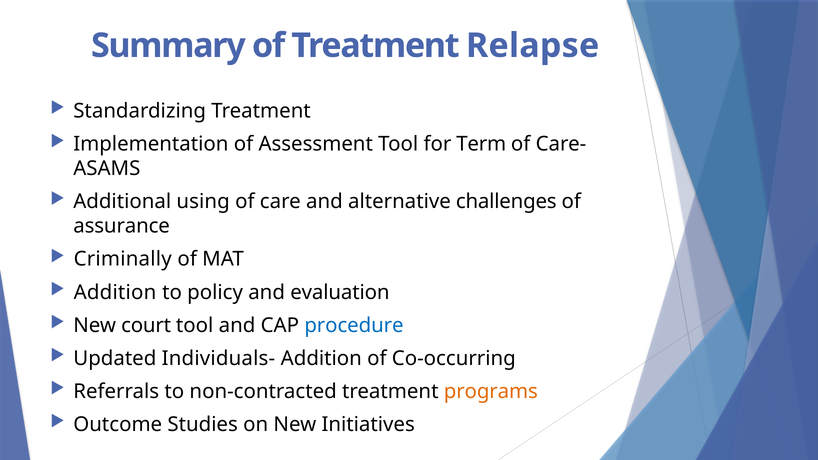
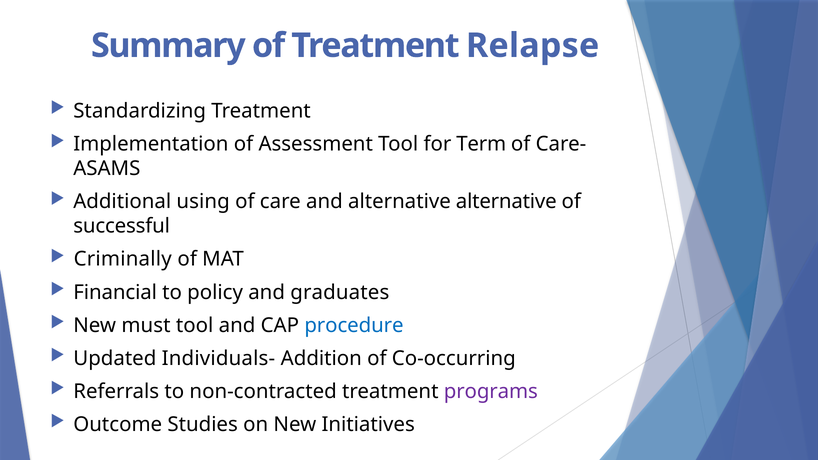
alternative challenges: challenges -> alternative (506, 202)
assurance: assurance -> successful (122, 226)
Addition: Addition -> Financial (115, 292)
evaluation: evaluation -> graduates (340, 292)
court: court -> must (146, 325)
programs colour: orange -> purple (491, 392)
